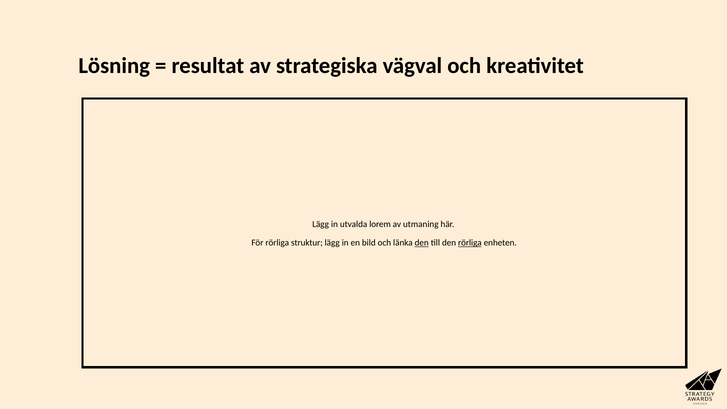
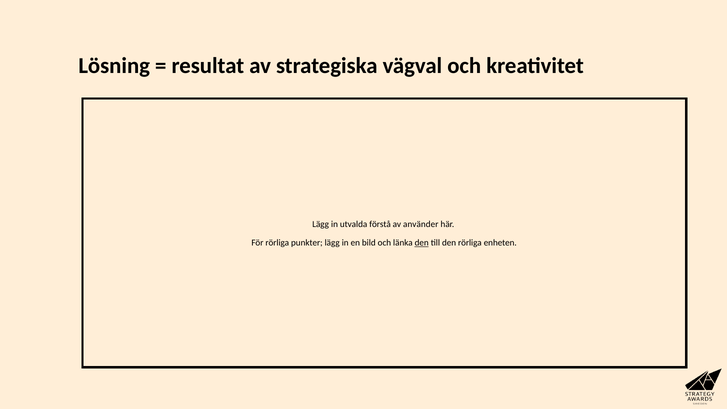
lorem: lorem -> förstå (380, 224)
utmaning: utmaning -> använder (421, 224)
struktur: struktur -> punkter (307, 243)
rörliga underline: present -> none (470, 243)
